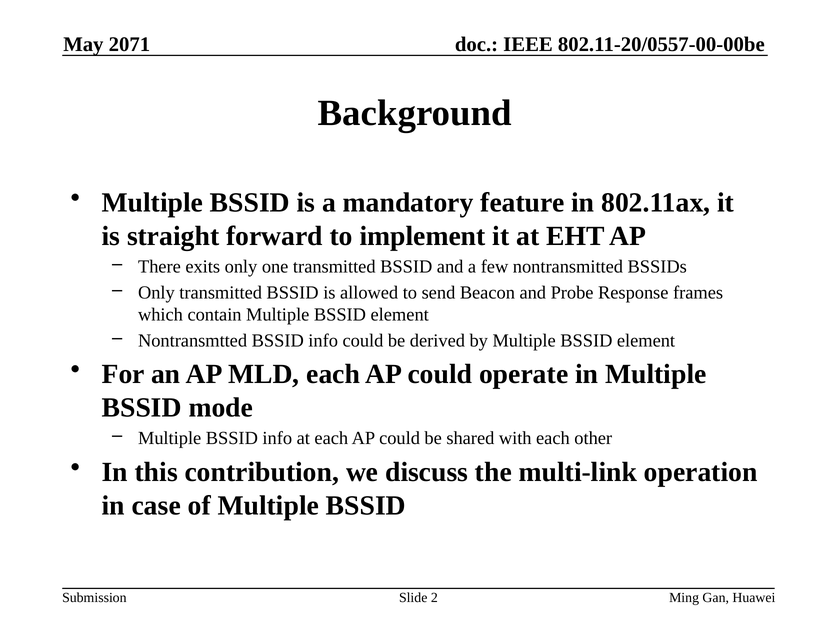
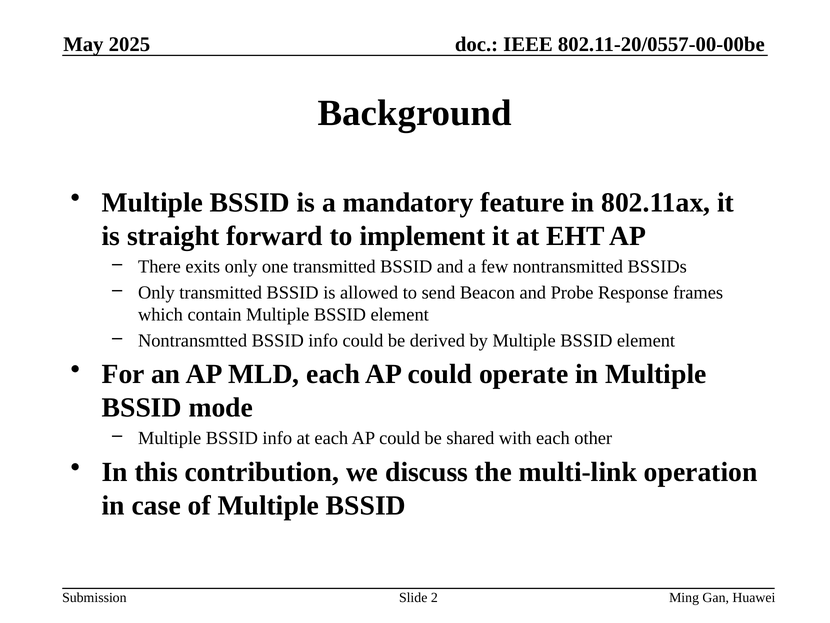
2071: 2071 -> 2025 (129, 44)
